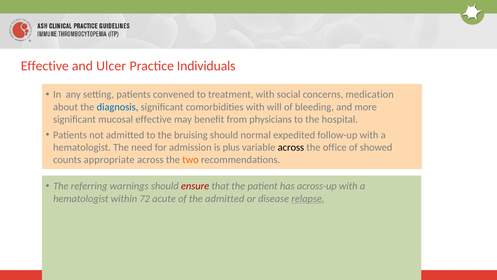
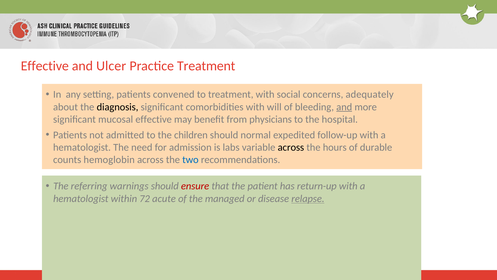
Practice Individuals: Individuals -> Treatment (206, 66)
medication: medication -> adequately (370, 94)
diagnosis colour: blue -> black (118, 107)
and underline: none -> present (344, 107)
bruising: bruising -> children (191, 135)
plus: plus -> labs (231, 147)
office: office -> hours (335, 147)
showed: showed -> durable (376, 147)
appropriate: appropriate -> hemoglobin (109, 160)
two colour: orange -> blue (190, 160)
across-up: across-up -> return-up (317, 186)
the admitted: admitted -> managed (225, 198)
